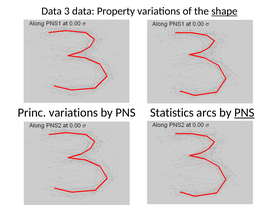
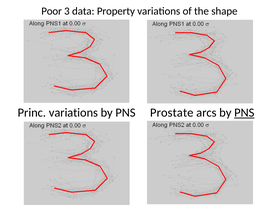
Data: Data -> Poor (52, 11)
shape underline: present -> none (224, 11)
Statistics: Statistics -> Prostate (172, 113)
